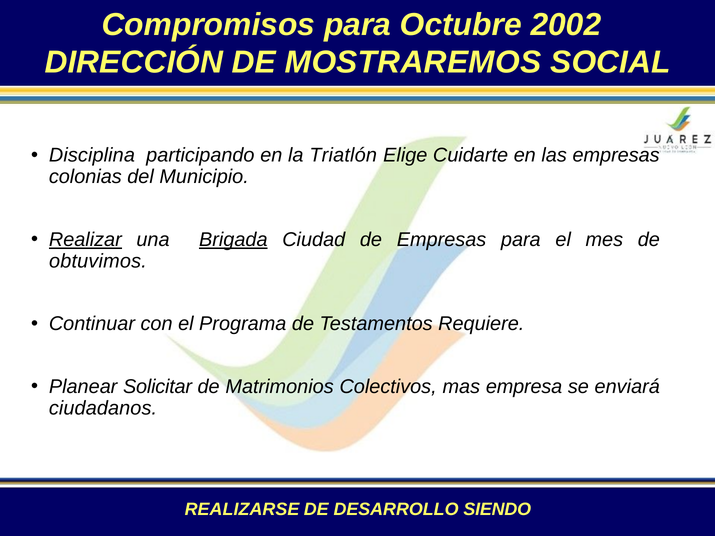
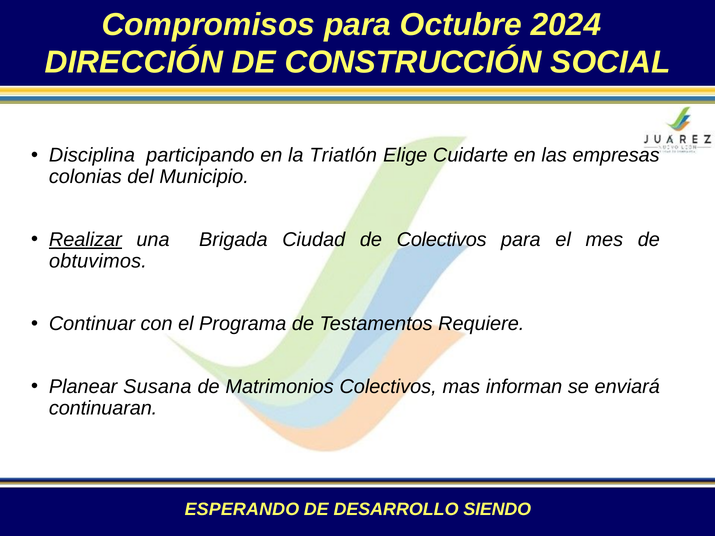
2002: 2002 -> 2024 (566, 25)
MOSTRAREMOS: MOSTRAREMOS -> CONSTRUCCIÓN (413, 62)
Brigada underline: present -> none (233, 240)
de Empresas: Empresas -> Colectivos (442, 240)
Solicitar: Solicitar -> Susana (157, 387)
empresa: empresa -> informan (524, 387)
ciudadanos: ciudadanos -> continuaran (103, 408)
REALIZARSE: REALIZARSE -> ESPERANDO (242, 510)
